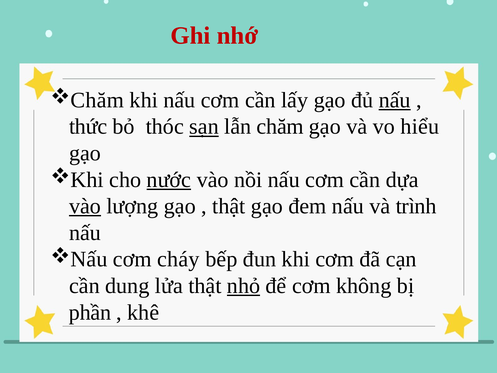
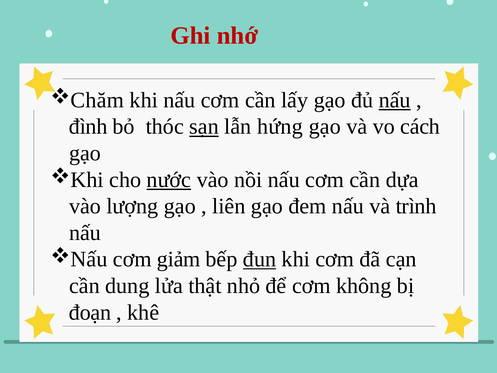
thức: thức -> đình (88, 127)
lẫn chăm: chăm -> hứng (280, 127)
hiểu: hiểu -> cách (420, 127)
vào underline: present -> none (85, 206)
thật: thật -> liên (229, 206)
cháy: cháy -> giảm (179, 259)
đun underline: none -> present (260, 259)
nhỏ underline: present -> none (244, 286)
phần: phần -> đoạn (90, 312)
